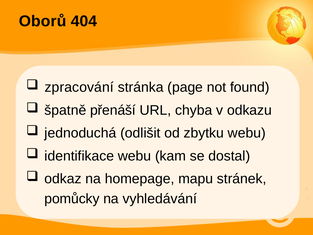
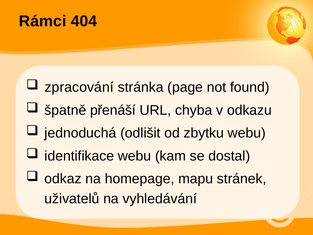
Oborů: Oborů -> Rámci (43, 21)
pomůcky: pomůcky -> uživatelů (72, 199)
